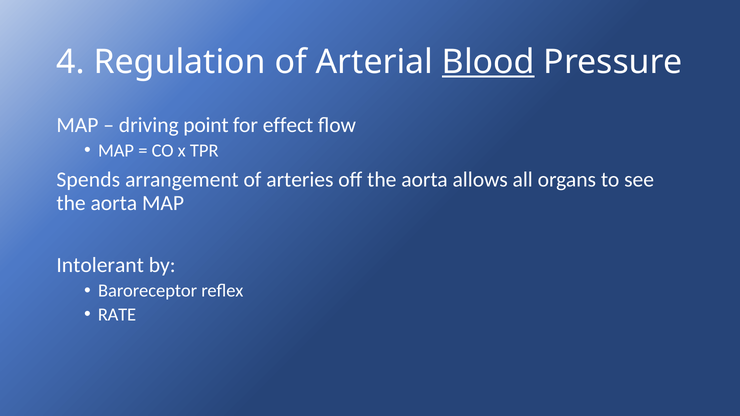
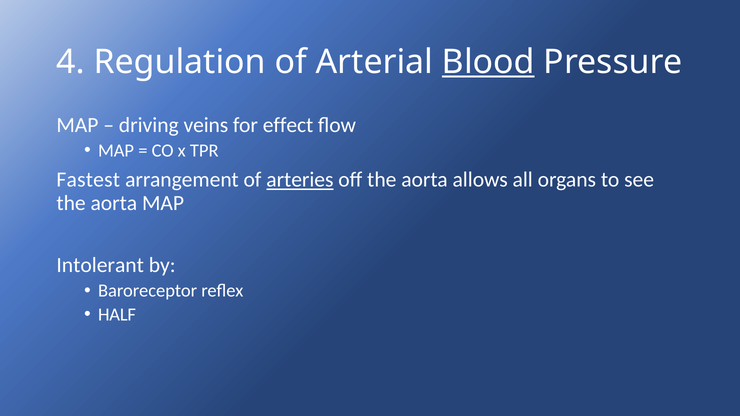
point: point -> veins (206, 125)
Spends: Spends -> Fastest (88, 180)
arteries underline: none -> present (300, 180)
RATE: RATE -> HALF (117, 315)
